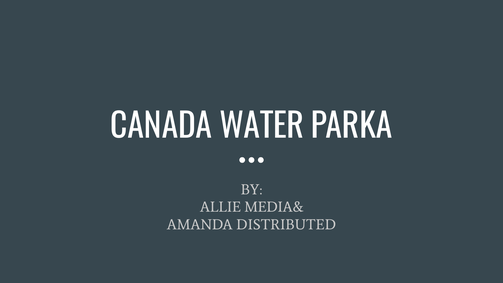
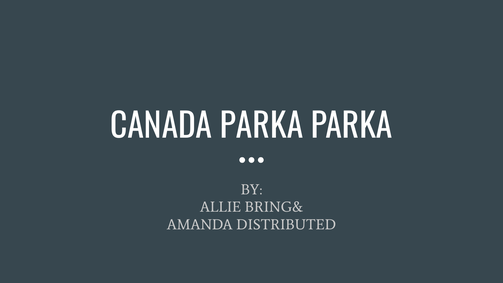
CANADA WATER: WATER -> PARKA (261, 127)
MEDIA&: MEDIA& -> BRING& (274, 207)
